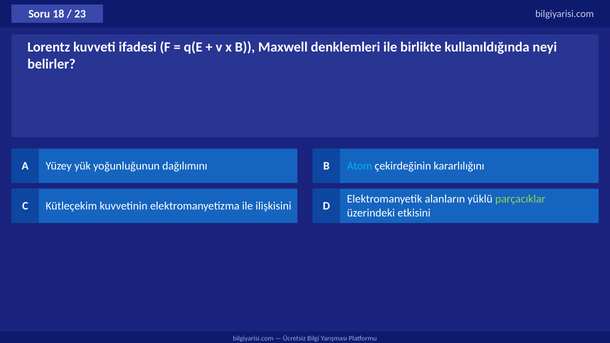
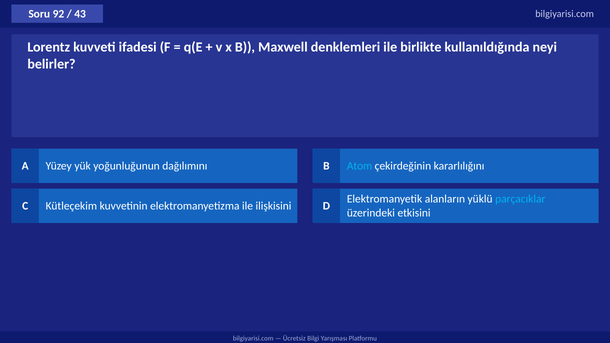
18: 18 -> 92 (58, 14)
23: 23 -> 43 (80, 14)
parçacıklar colour: light green -> light blue (520, 199)
